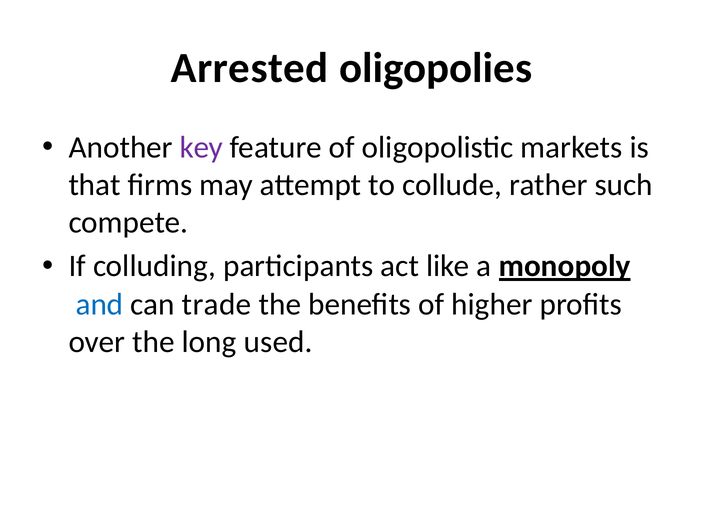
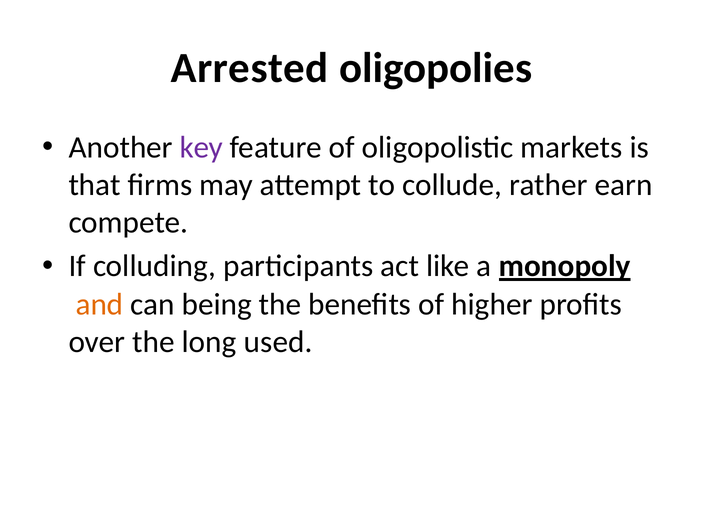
such: such -> earn (624, 185)
and colour: blue -> orange (99, 304)
trade: trade -> being (217, 304)
